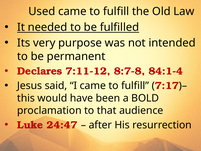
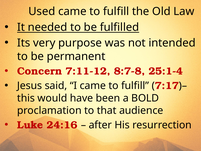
Declares: Declares -> Concern (40, 71)
84:1-4: 84:1-4 -> 25:1-4 (166, 71)
24:47: 24:47 -> 24:16 (62, 125)
